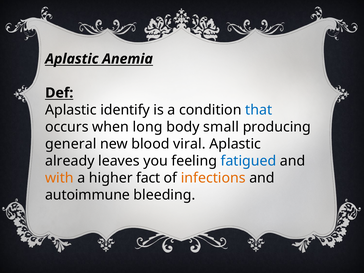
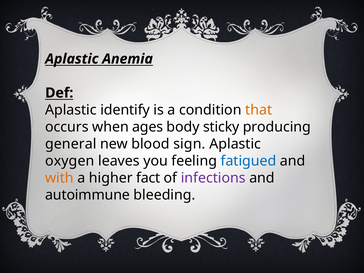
that colour: blue -> orange (259, 110)
long: long -> ages (148, 127)
small: small -> sticky (221, 127)
viral: viral -> sign (189, 144)
already: already -> oxygen (70, 161)
infections colour: orange -> purple (213, 178)
